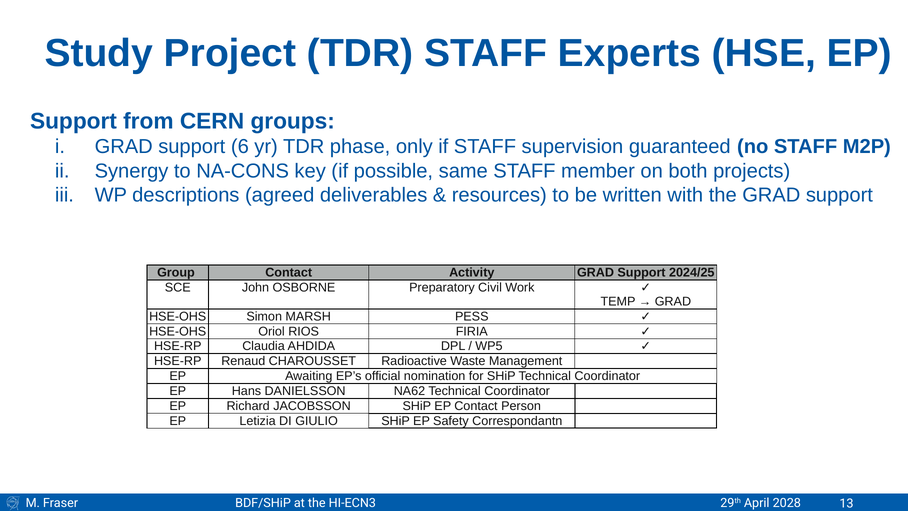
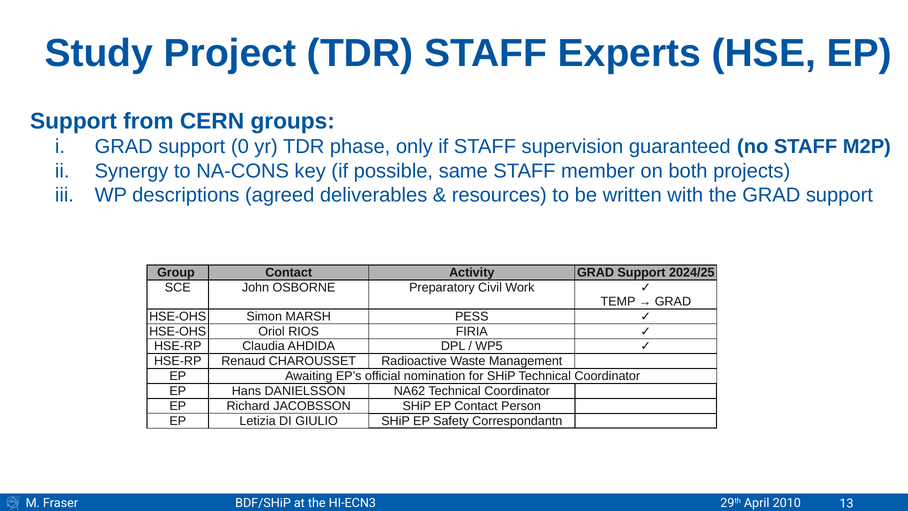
6: 6 -> 0 (240, 147)
2028: 2028 -> 2010 (787, 503)
